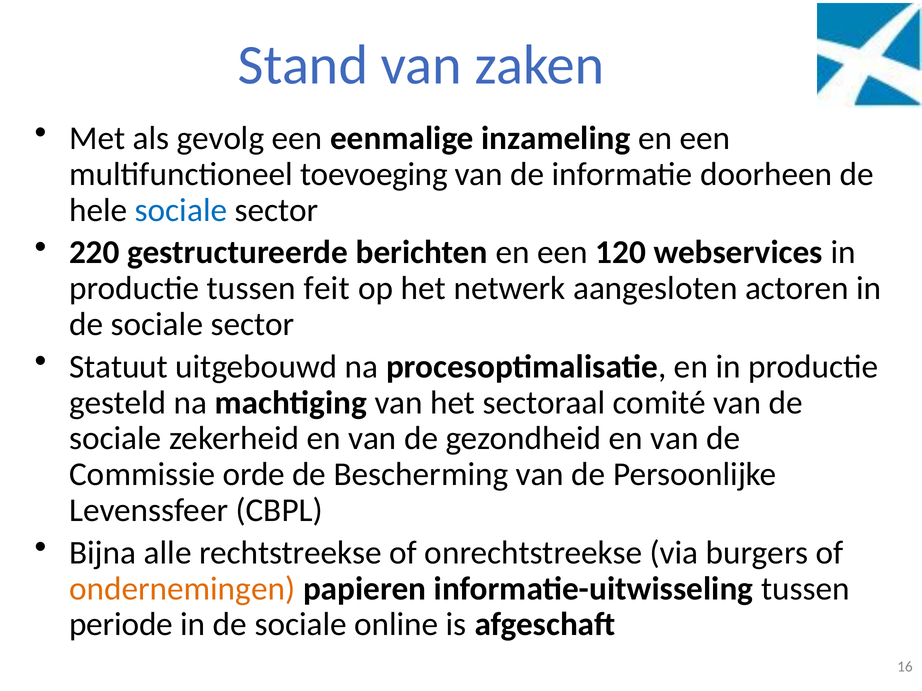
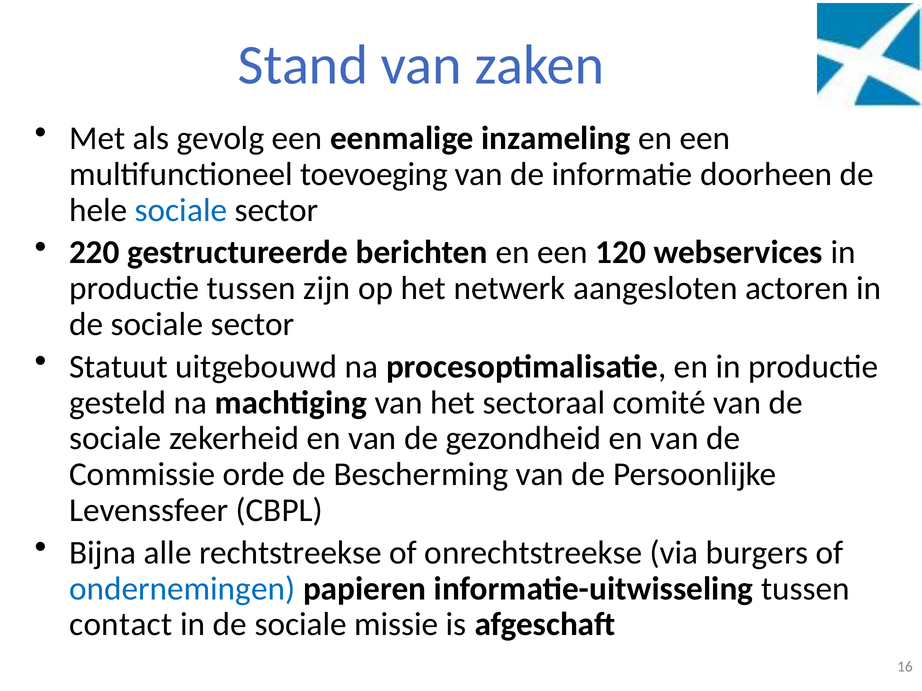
feit: feit -> zijn (327, 289)
ondernemingen colour: orange -> blue (182, 589)
periode: periode -> contact (121, 625)
online: online -> missie (396, 625)
